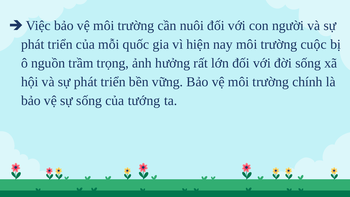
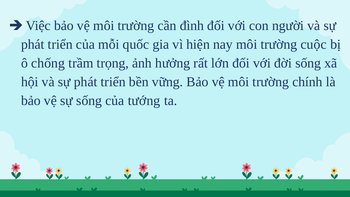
nuôi: nuôi -> đình (192, 26)
nguồn: nguồn -> chống (48, 63)
